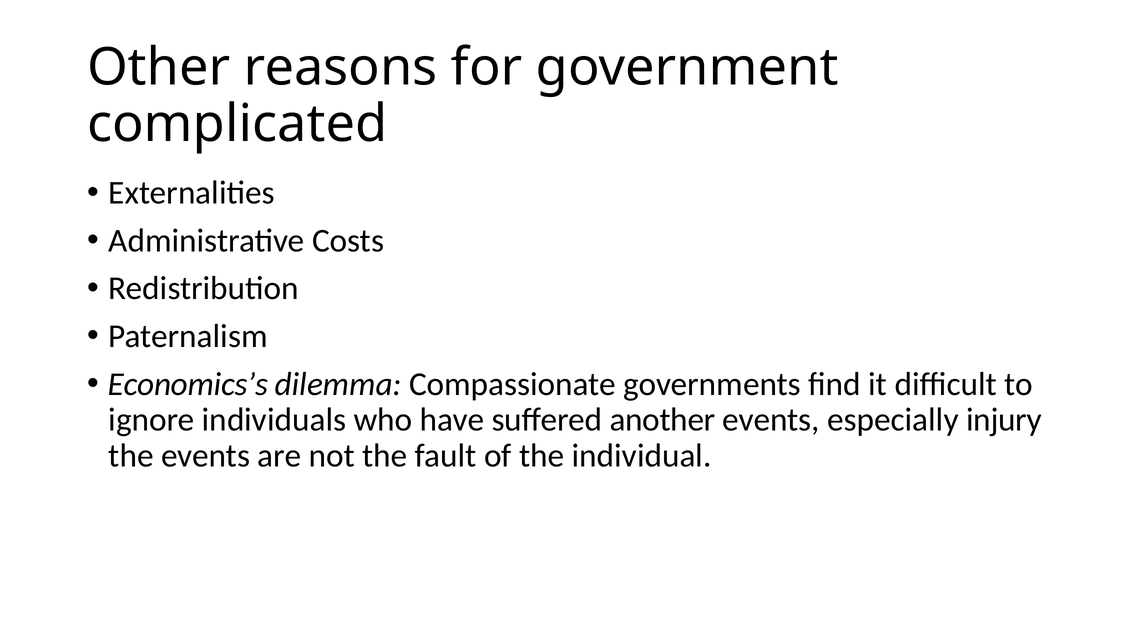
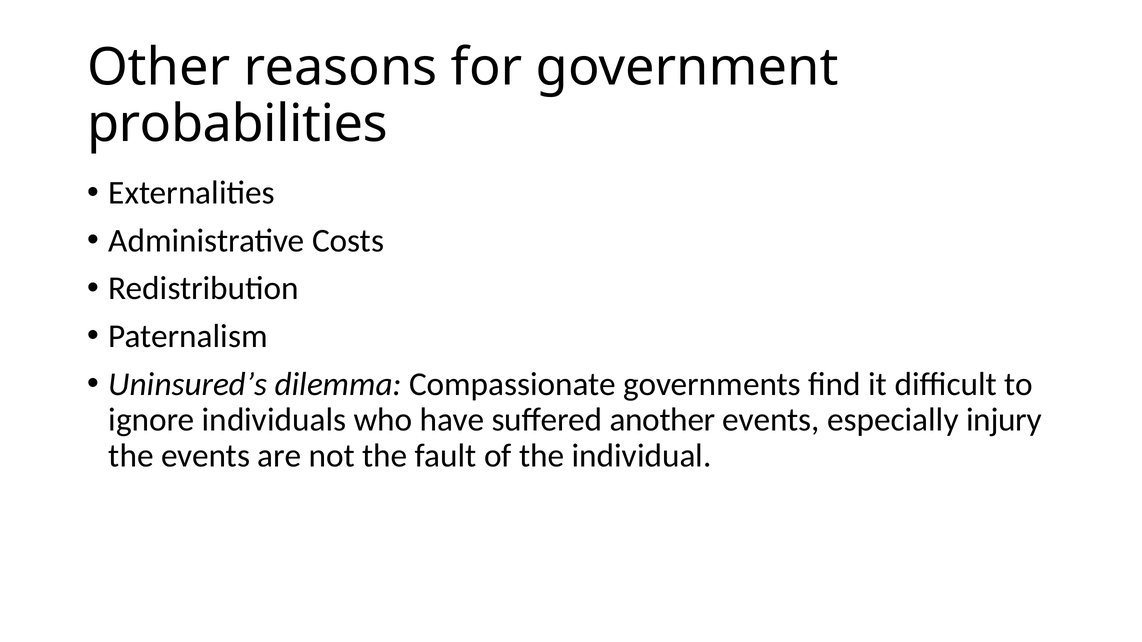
complicated: complicated -> probabilities (238, 124)
Economics’s: Economics’s -> Uninsured’s (188, 384)
